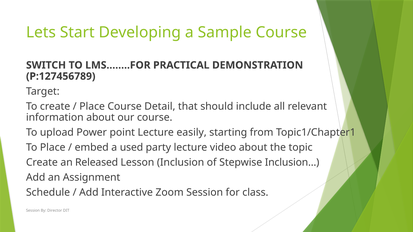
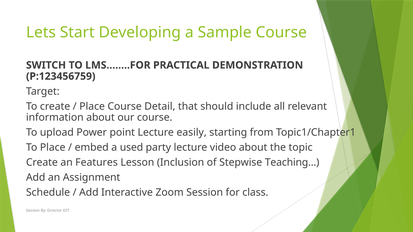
P:127456789: P:127456789 -> P:123456759 (61, 76)
Released: Released -> Features (97, 163)
Inclusion…: Inclusion… -> Teaching… (292, 163)
